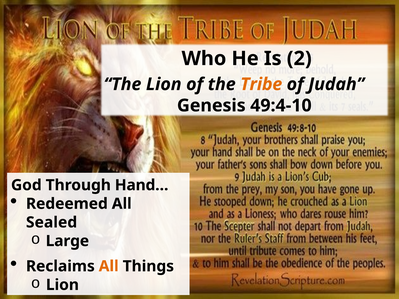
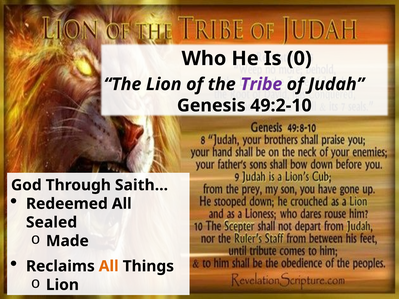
2: 2 -> 0 (299, 59)
Tribe colour: orange -> purple (261, 84)
49:4-10: 49:4-10 -> 49:2-10 (281, 106)
Hand…: Hand… -> Saith… (141, 185)
Large: Large -> Made (67, 241)
